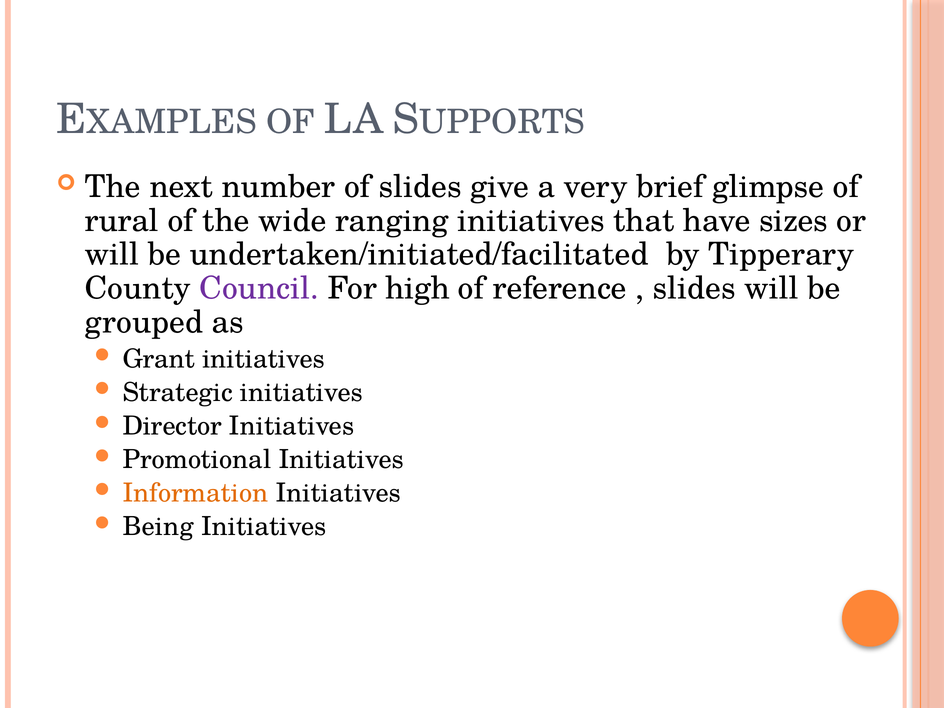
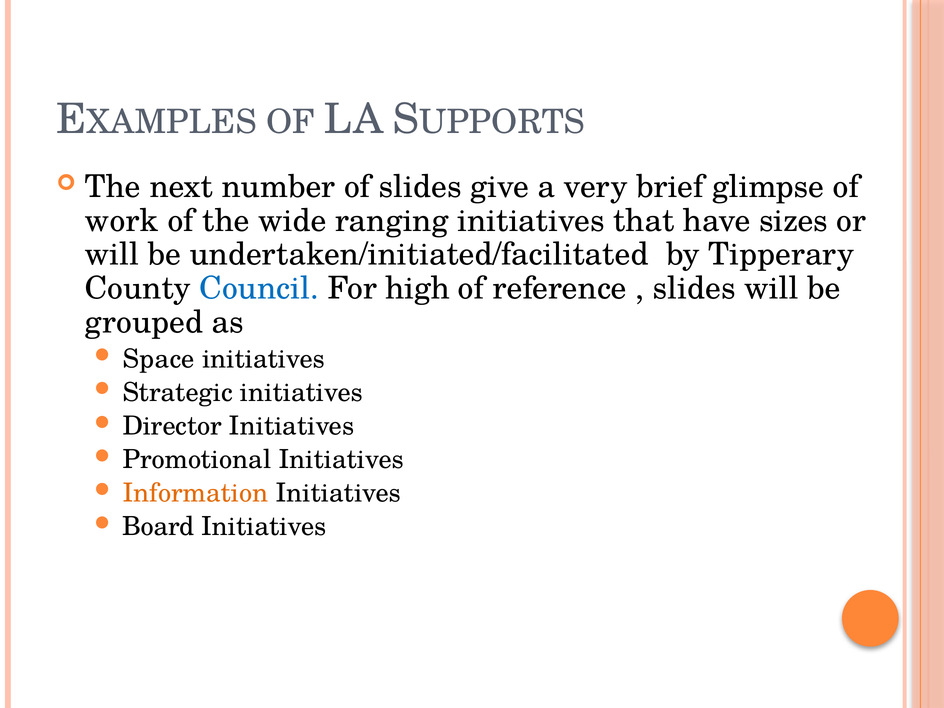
rural: rural -> work (122, 221)
Council colour: purple -> blue (259, 289)
Grant: Grant -> Space (159, 359)
Being: Being -> Board (158, 527)
